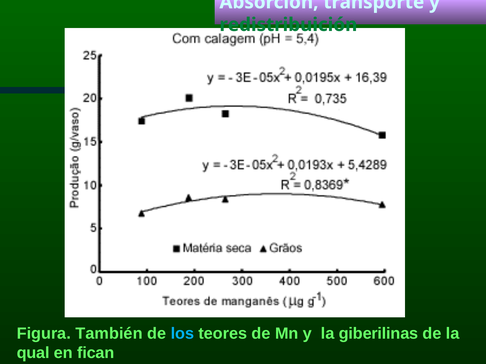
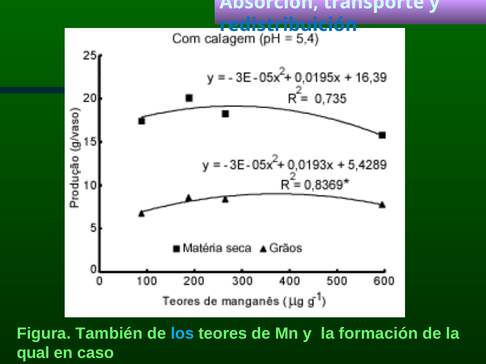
redistribuición colour: green -> blue (288, 25)
giberilinas: giberilinas -> formación (378, 334)
fican: fican -> caso (96, 353)
